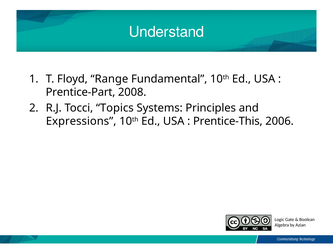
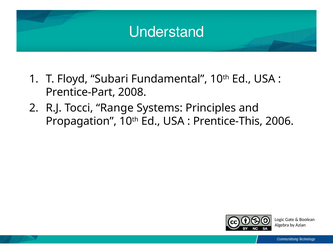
Range: Range -> Subari (109, 79)
Topics: Topics -> Range (115, 108)
Expressions: Expressions -> Propagation (81, 121)
